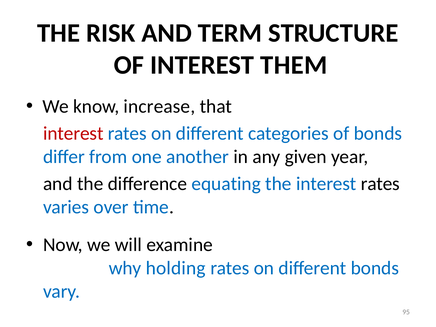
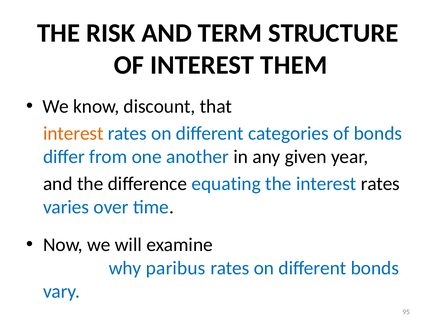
increase: increase -> discount (160, 107)
interest colour: red -> orange (73, 134)
holding: holding -> paribus (176, 268)
